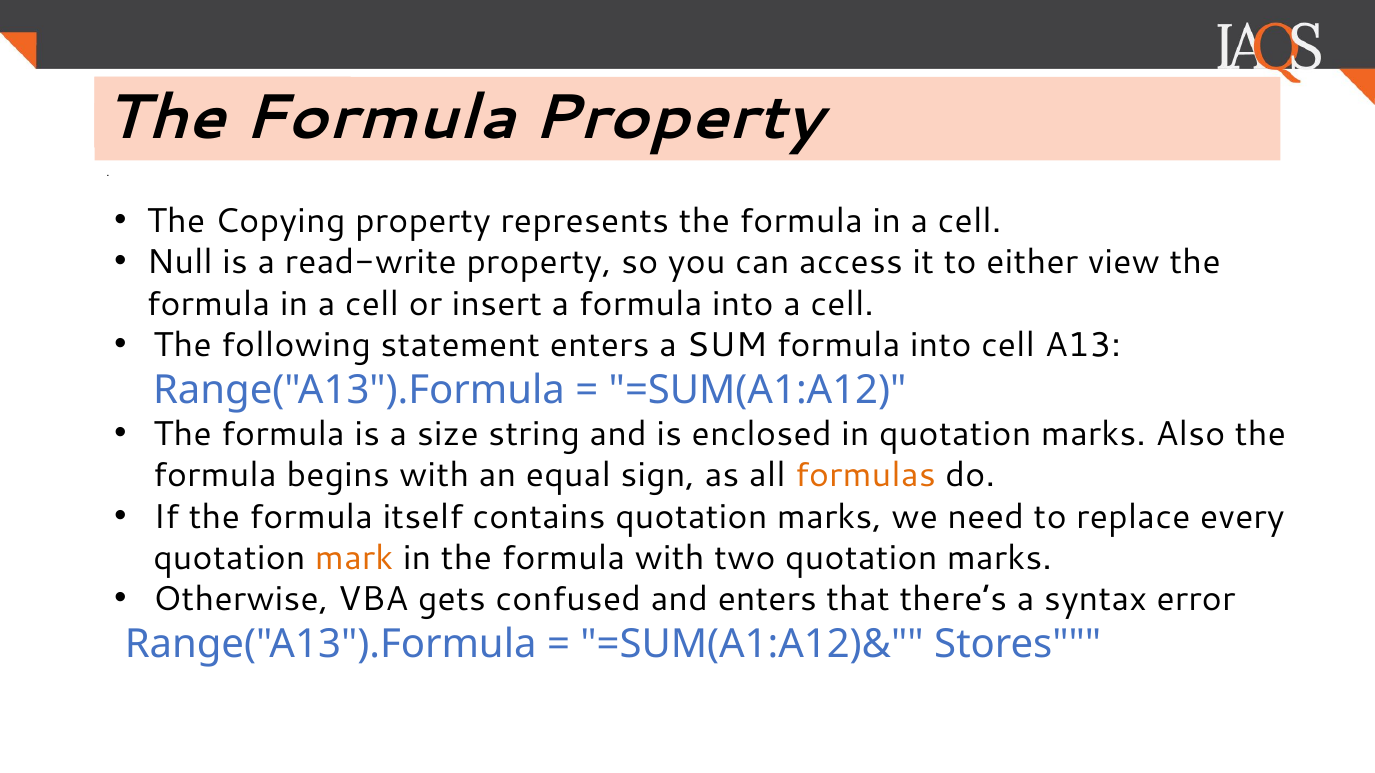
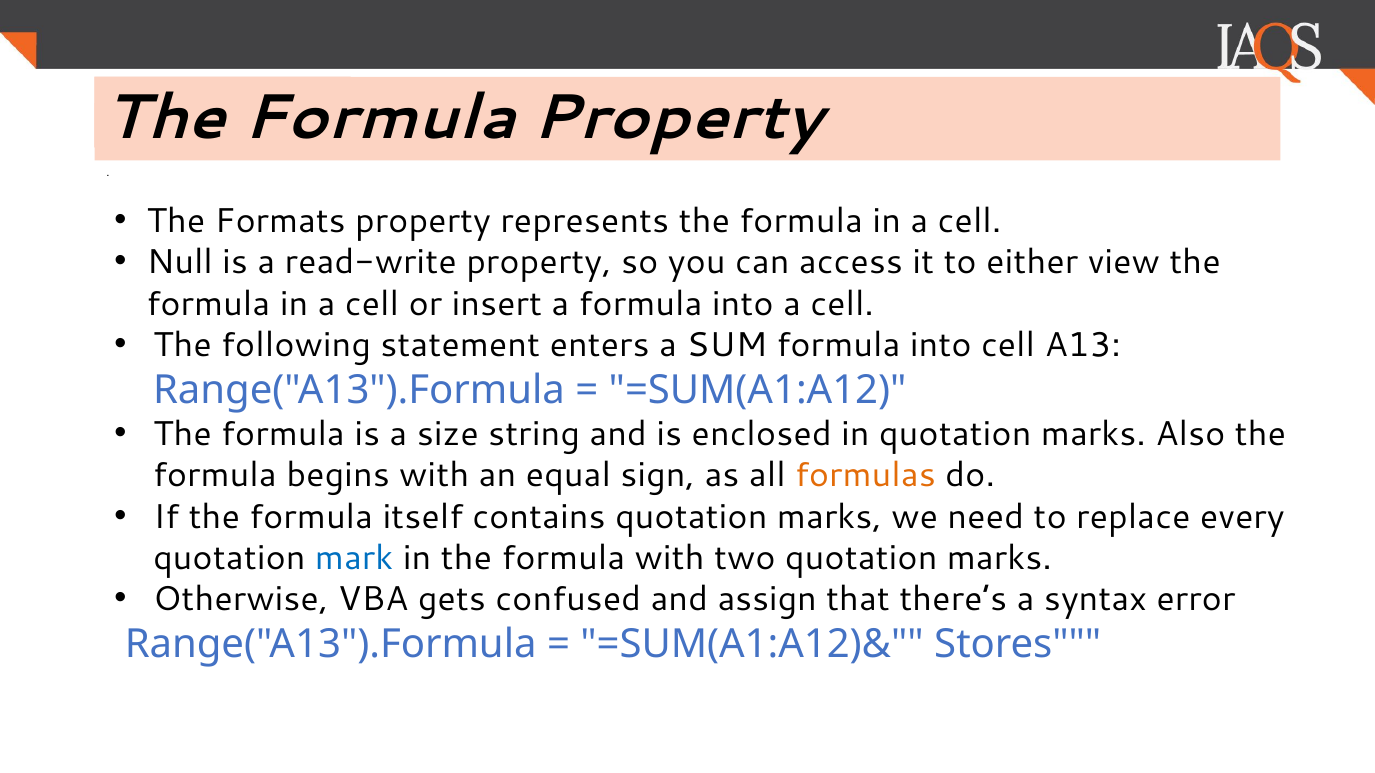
Copying: Copying -> Formats (280, 221)
mark colour: orange -> blue (354, 558)
and enters: enters -> assign (767, 599)
